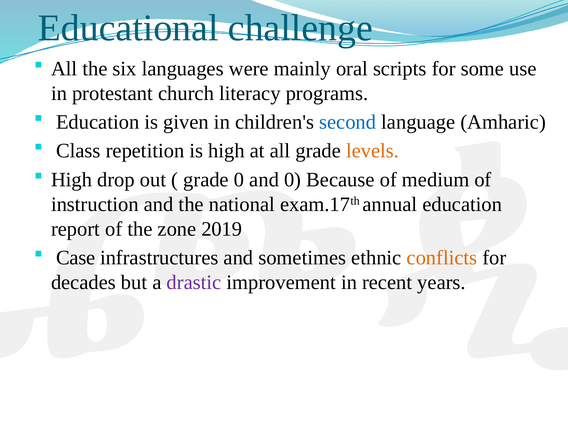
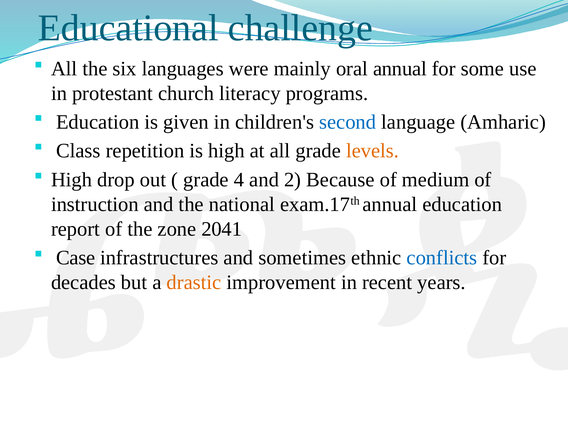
oral scripts: scripts -> annual (400, 69)
grade 0: 0 -> 4 (239, 180)
and 0: 0 -> 2 (293, 180)
2019: 2019 -> 2041 (222, 229)
conflicts colour: orange -> blue (442, 258)
drastic colour: purple -> orange (194, 282)
